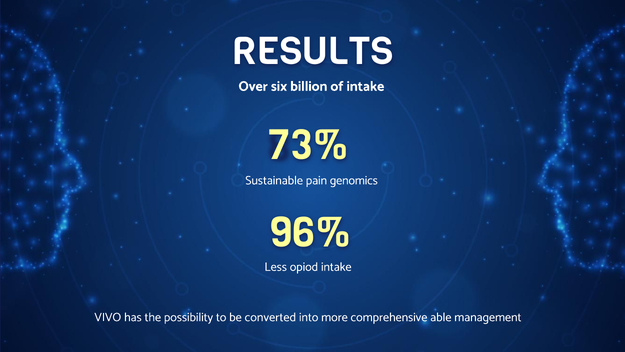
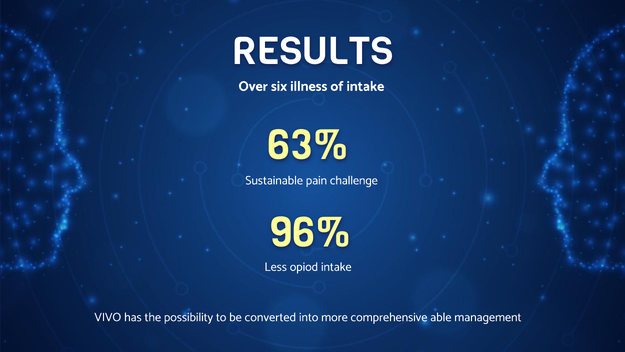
billion: billion -> illness (309, 86)
73%: 73% -> 63% (308, 145)
genomics: genomics -> challenge (354, 180)
